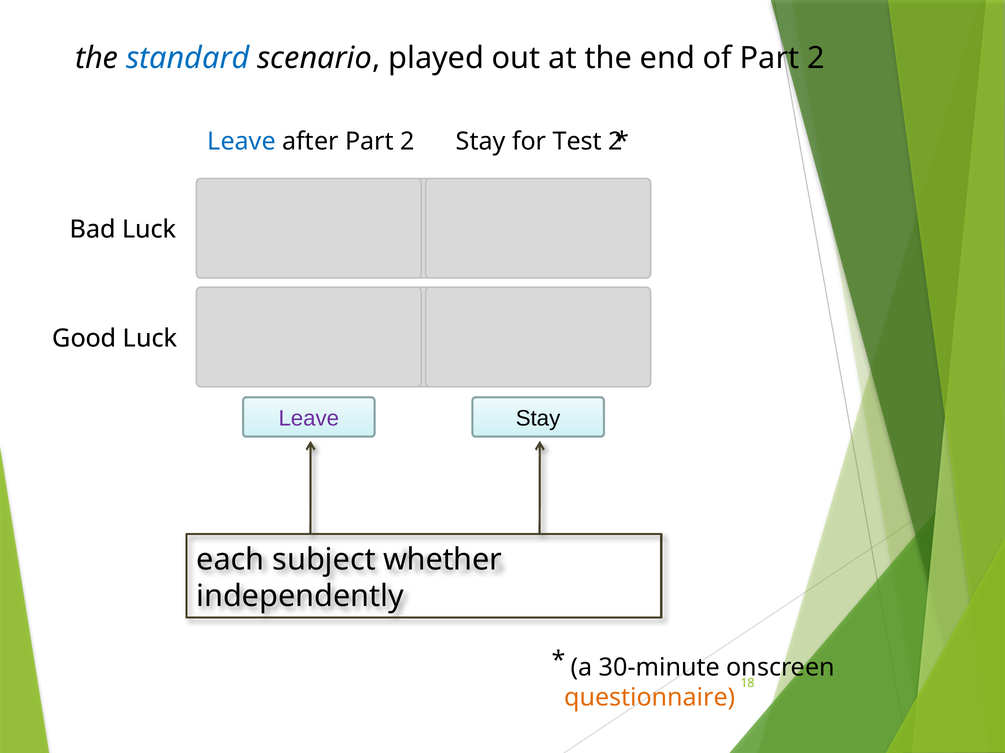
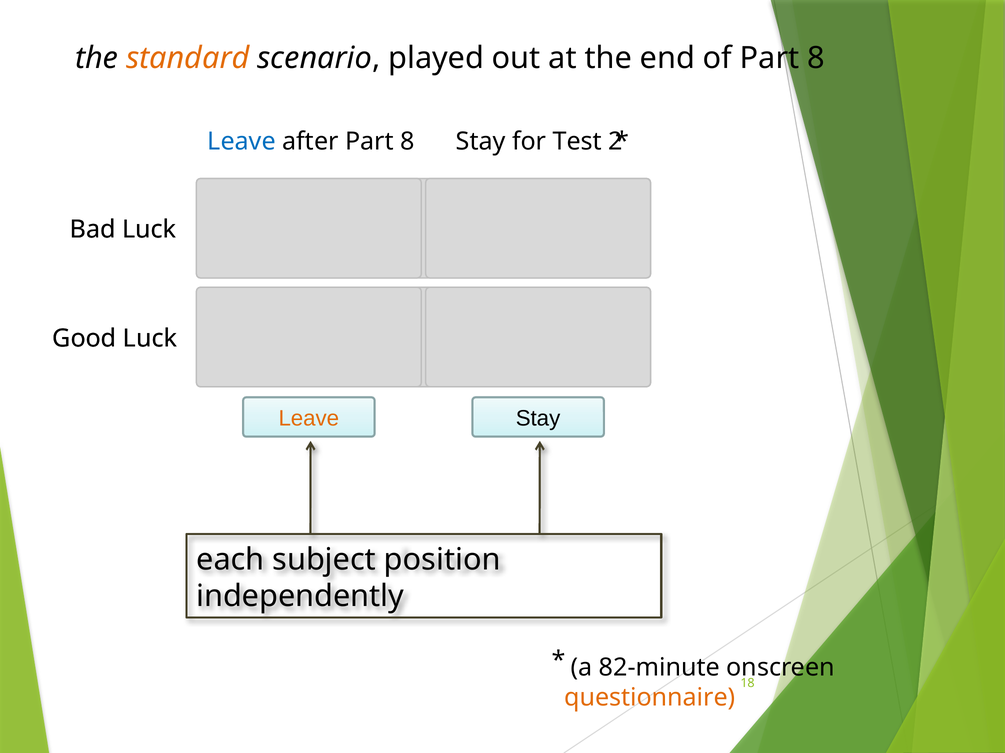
standard colour: blue -> orange (188, 58)
of Part 2: 2 -> 8 (816, 58)
after Part 2: 2 -> 8 (408, 141)
Leave colour: purple -> orange (309, 419)
whether: whether -> position (442, 560)
30-minute: 30-minute -> 82-minute (659, 668)
